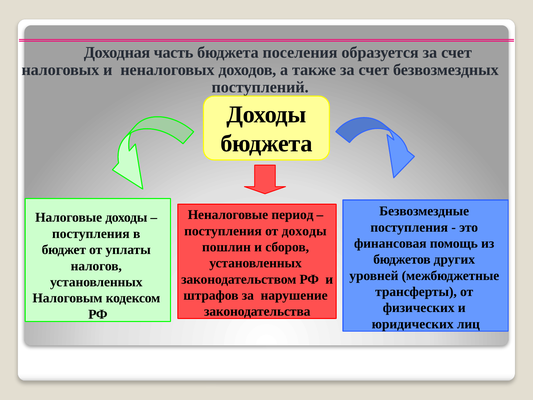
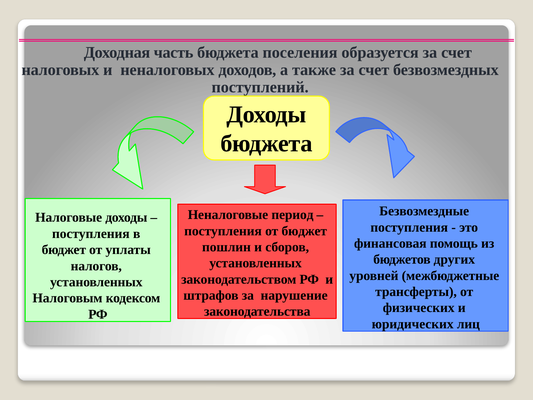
от доходы: доходы -> бюджет (304, 231)
